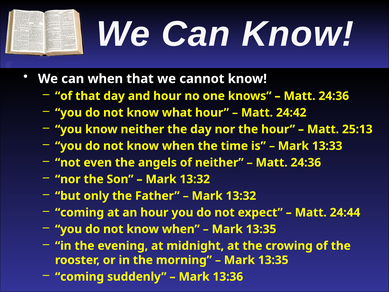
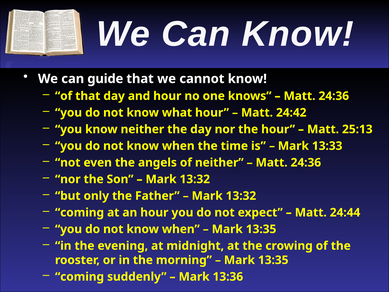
can when: when -> guide (105, 79)
